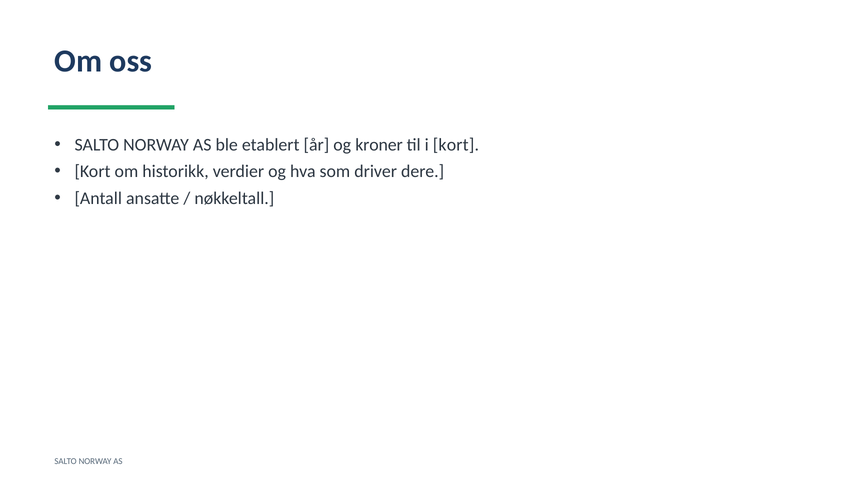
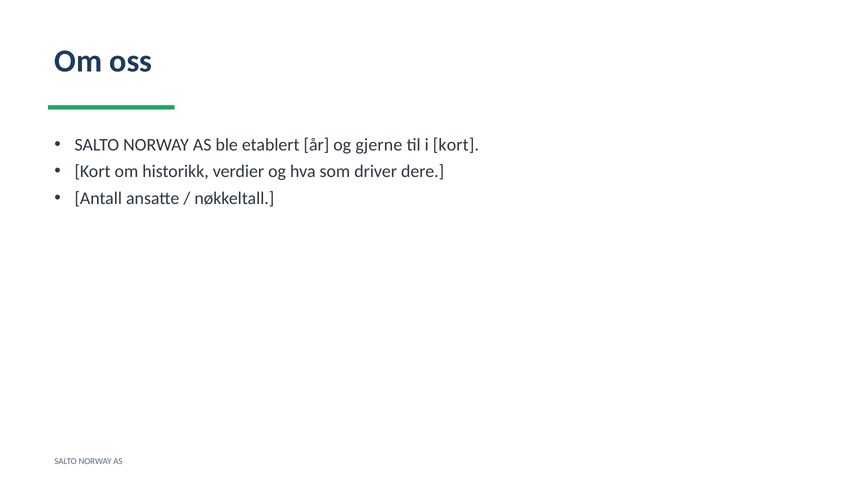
kroner: kroner -> gjerne (379, 145)
